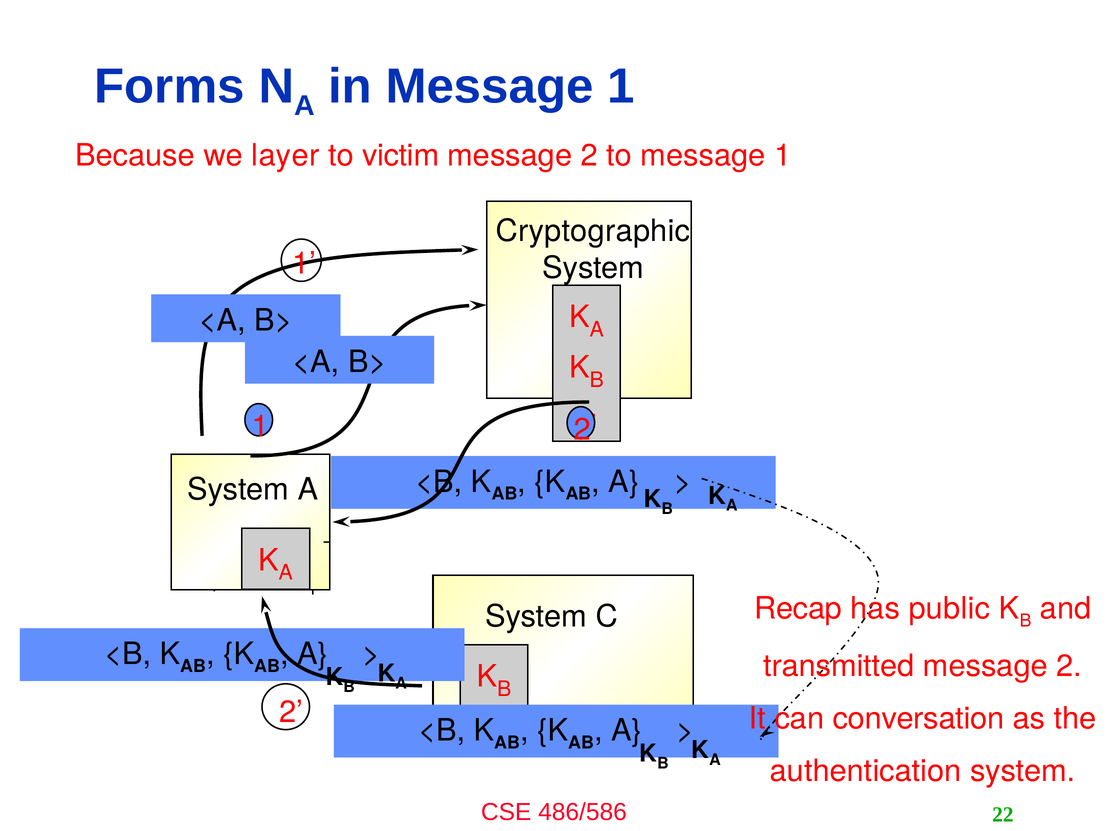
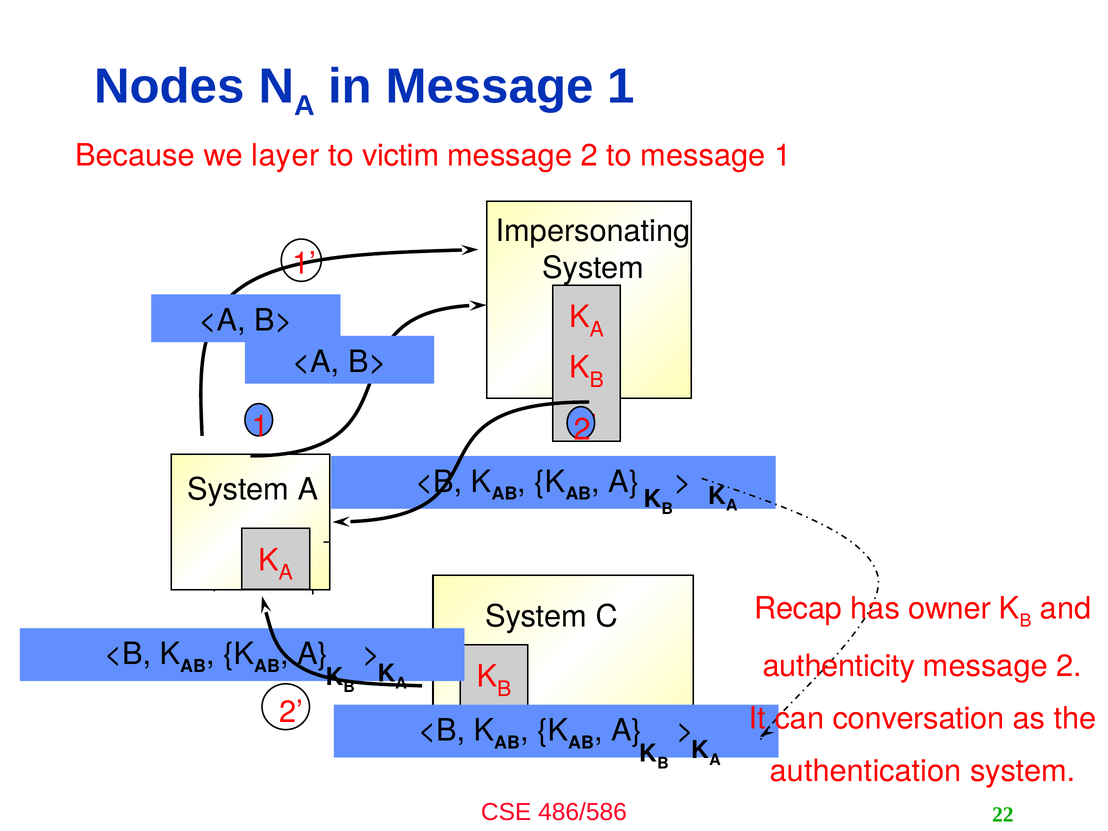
Forms: Forms -> Nodes (169, 86)
Cryptographic: Cryptographic -> Impersonating (593, 231)
public: public -> owner (950, 609)
transmitted: transmitted -> authenticity (839, 666)
